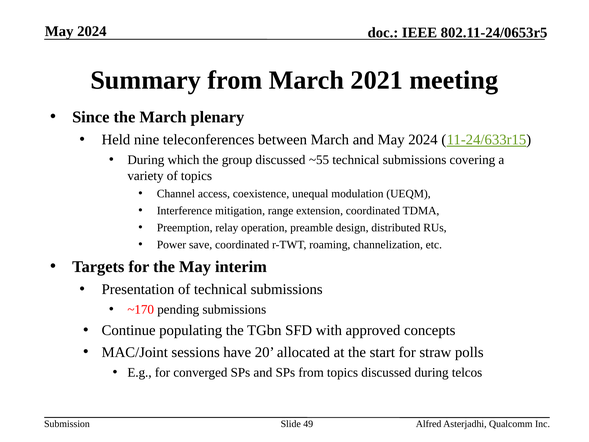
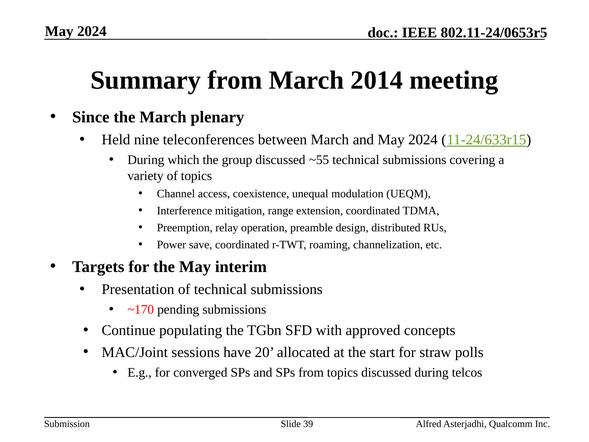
2021: 2021 -> 2014 (377, 80)
49: 49 -> 39 (308, 424)
